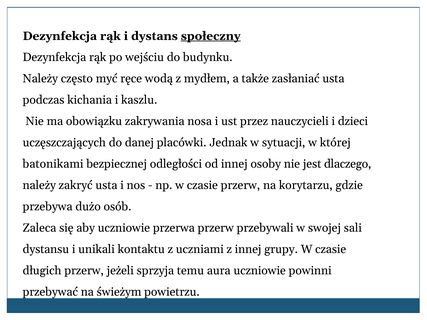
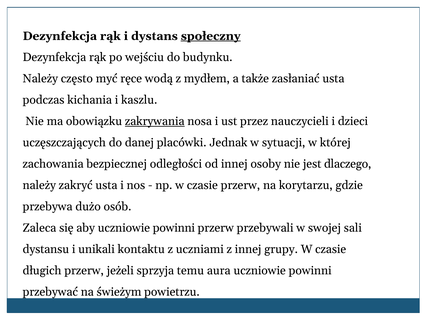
zakrywania underline: none -> present (155, 121)
batonikami: batonikami -> zachowania (53, 164)
aby uczniowie przerwa: przerwa -> powinni (174, 228)
